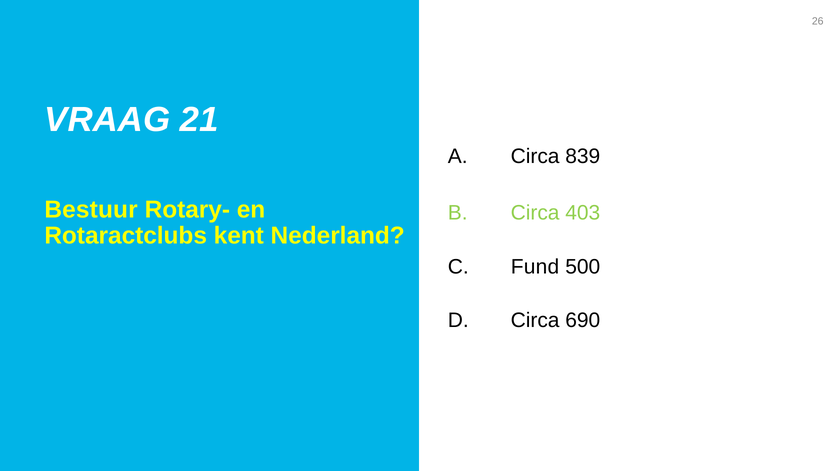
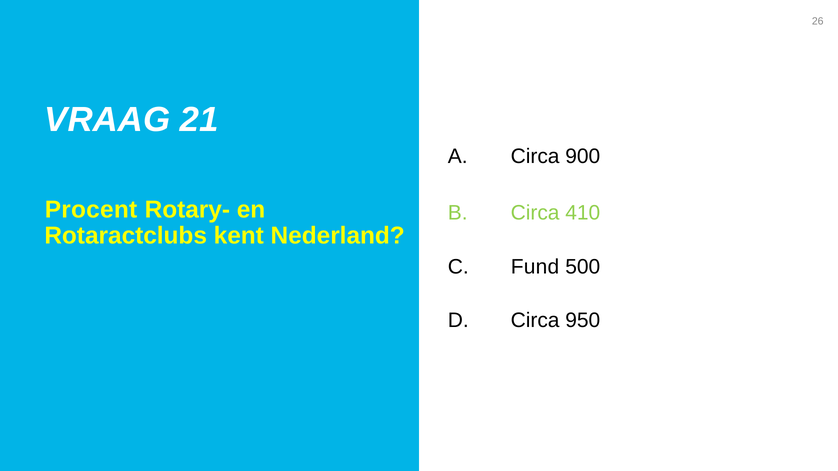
839: 839 -> 900 (583, 156)
Bestuur: Bestuur -> Procent (91, 210)
403: 403 -> 410 (583, 213)
690: 690 -> 950 (583, 321)
